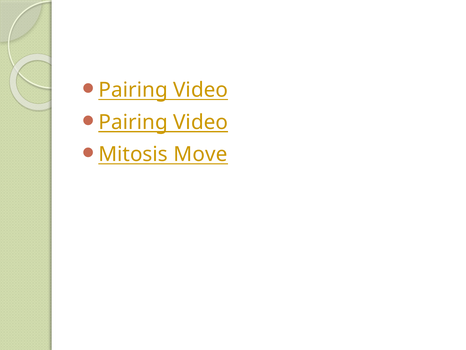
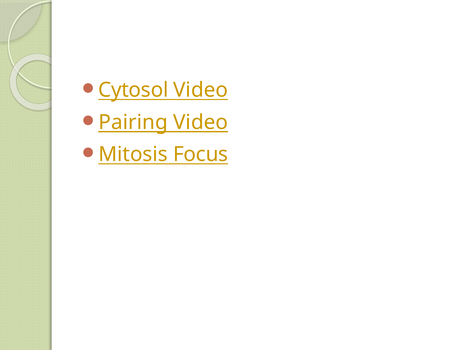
Pairing: Pairing -> Cytosol (133, 90)
Move: Move -> Focus (201, 154)
